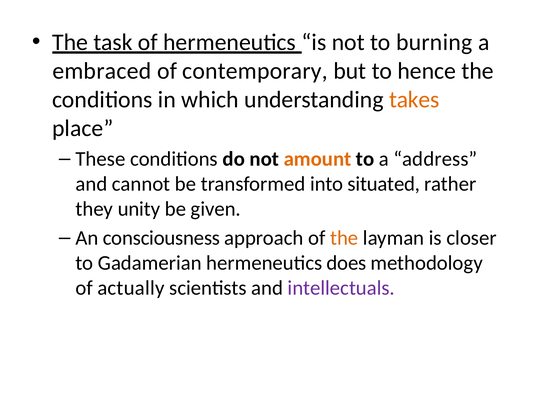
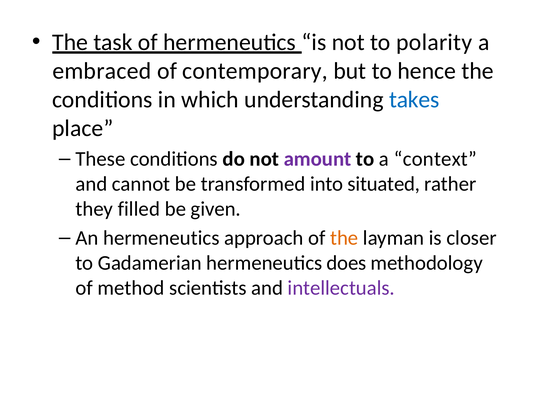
burning: burning -> polarity (434, 42)
takes colour: orange -> blue (414, 99)
amount colour: orange -> purple (318, 159)
address: address -> context (435, 159)
unity: unity -> filled (139, 209)
An consciousness: consciousness -> hermeneutics (161, 238)
actually: actually -> method (131, 287)
